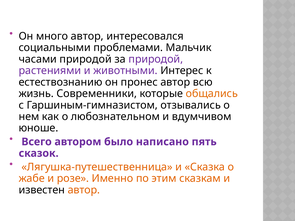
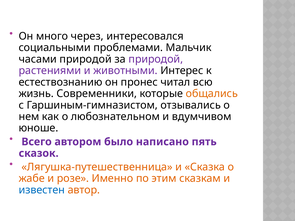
много автор: автор -> через (87, 36)
пронес автор: автор -> читал (175, 82)
известен colour: black -> blue (42, 190)
